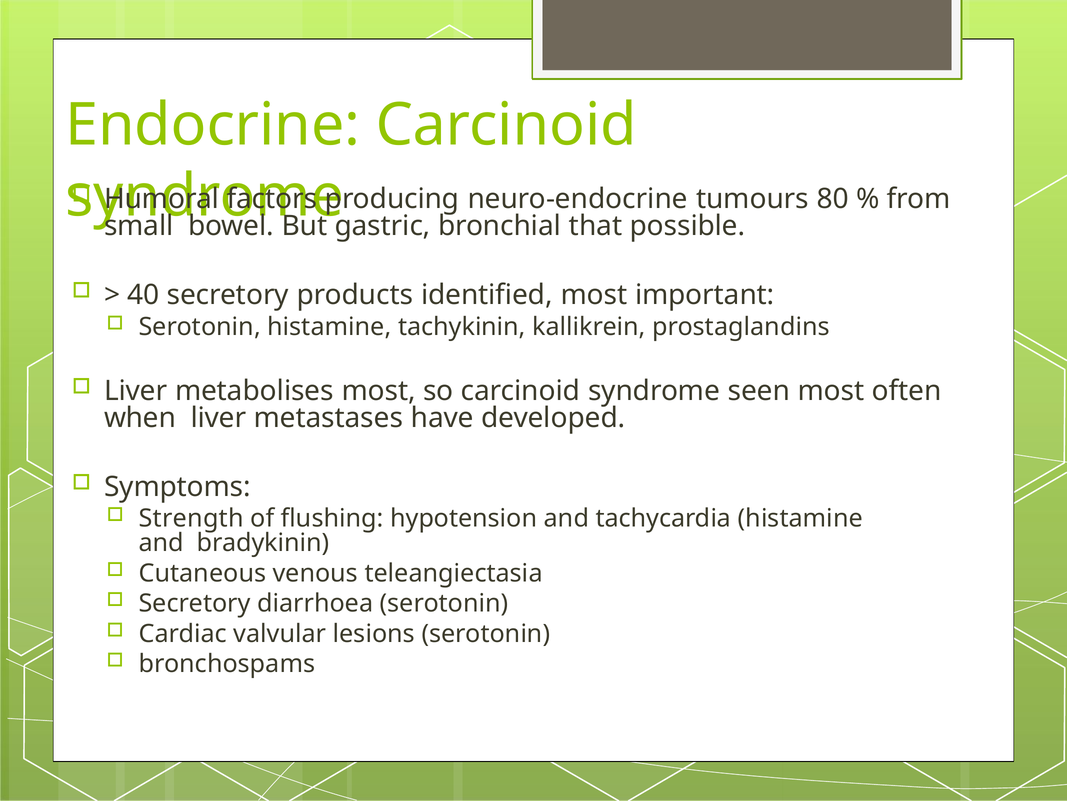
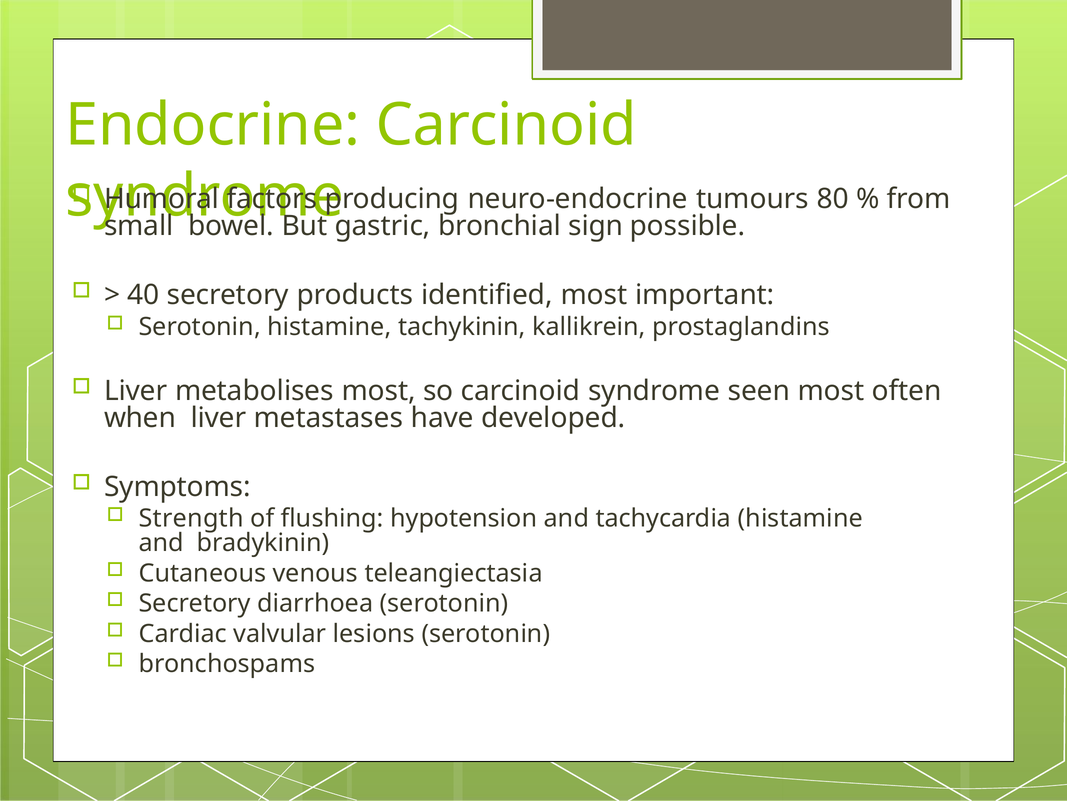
that: that -> sign (596, 226)
